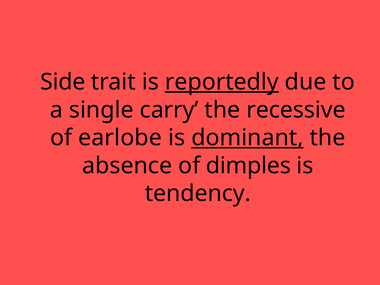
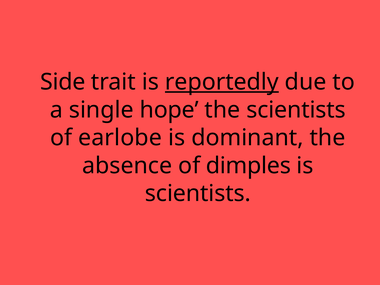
carry: carry -> hope (169, 110)
the recessive: recessive -> scientists (296, 110)
dominant underline: present -> none (247, 138)
tendency: tendency -> scientists (198, 193)
